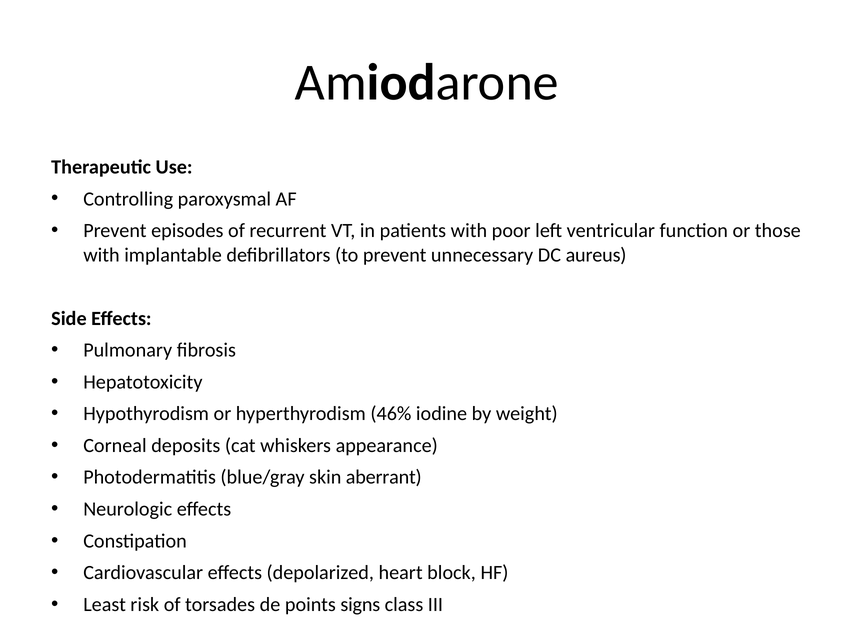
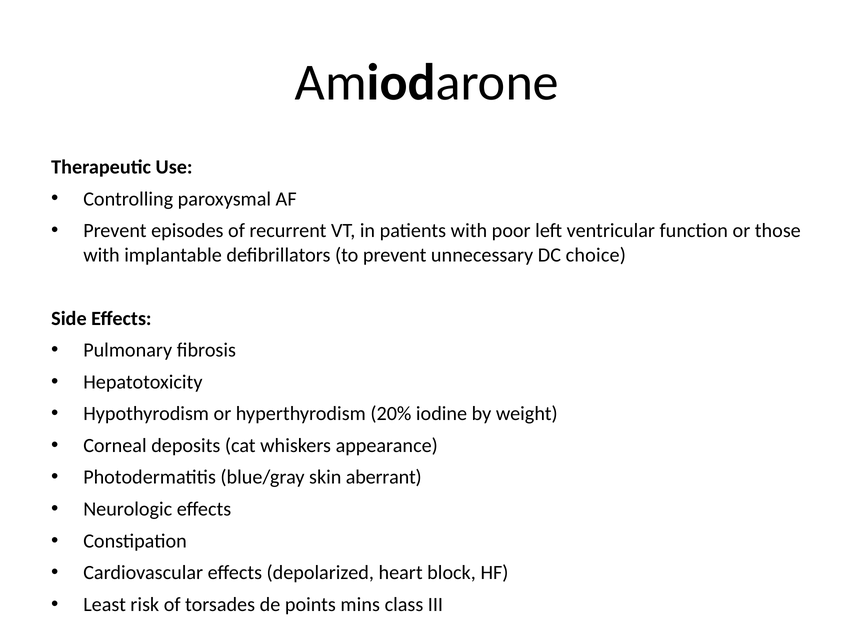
aureus: aureus -> choice (596, 255)
46%: 46% -> 20% (391, 414)
signs: signs -> mins (360, 605)
